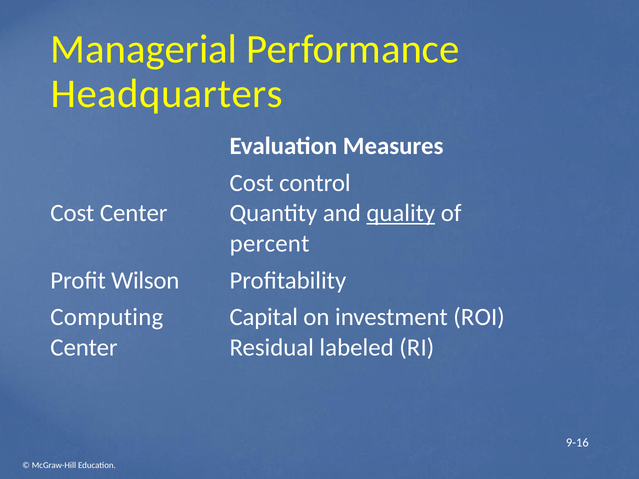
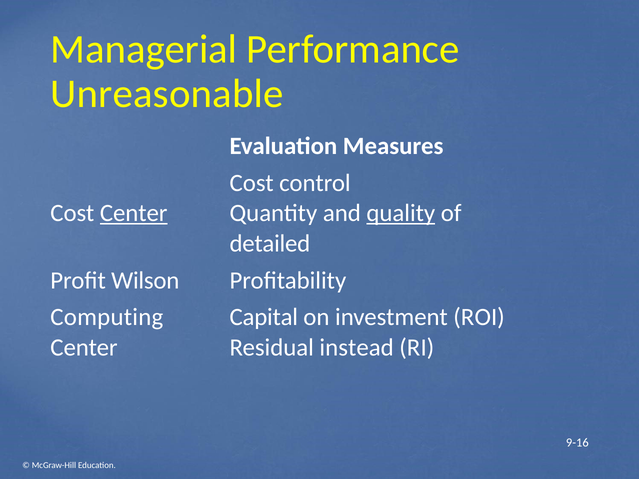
Headquarters: Headquarters -> Unreasonable (167, 94)
Center underline: none -> present (134, 213)
percent: percent -> detailed (270, 244)
labeled: labeled -> instead (357, 348)
